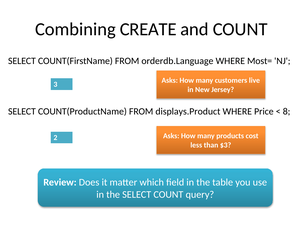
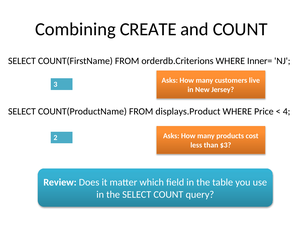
orderdb.Language: orderdb.Language -> orderdb.Criterions (177, 61)
Most=: Most= -> Inner= (260, 61)
8: 8 -> 4 (287, 111)
